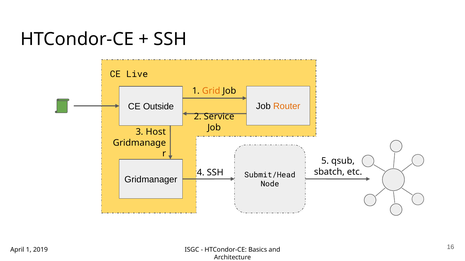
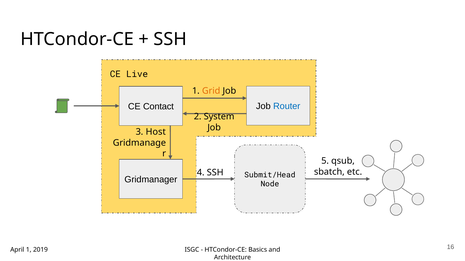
Outside: Outside -> Contact (158, 107)
Router colour: orange -> blue (287, 107)
Service: Service -> System (219, 117)
